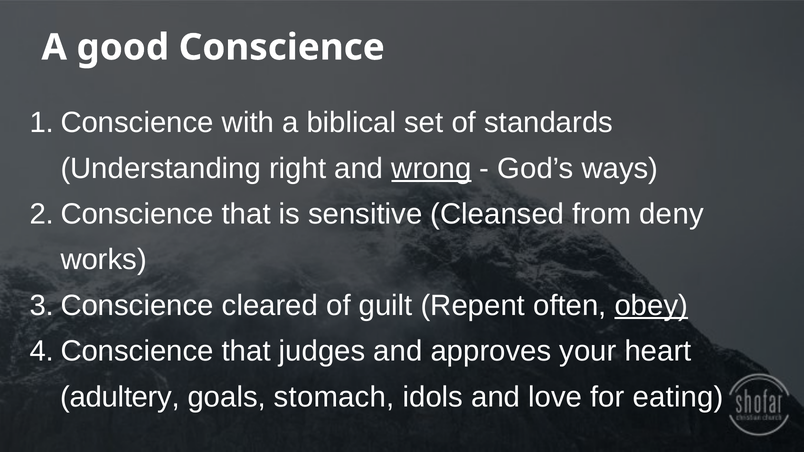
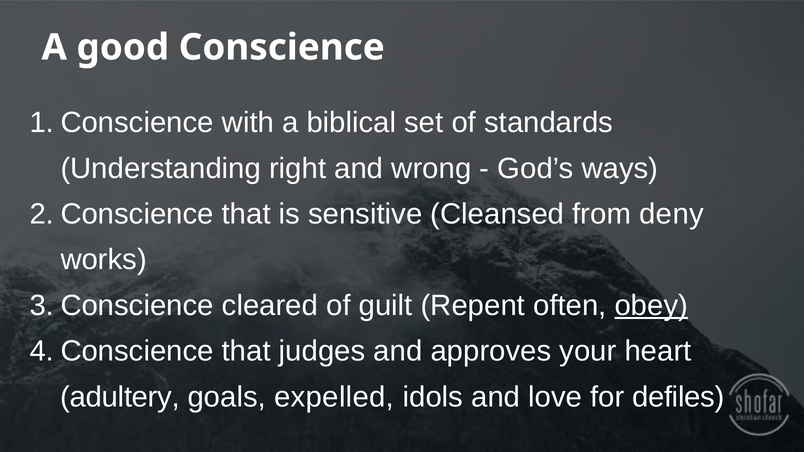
wrong underline: present -> none (431, 168)
stomach: stomach -> expelled (334, 397)
eating: eating -> defiles (678, 397)
